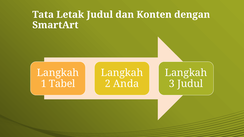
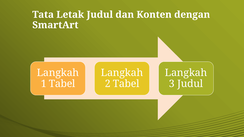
Anda: Anda -> Tabel (126, 84)
